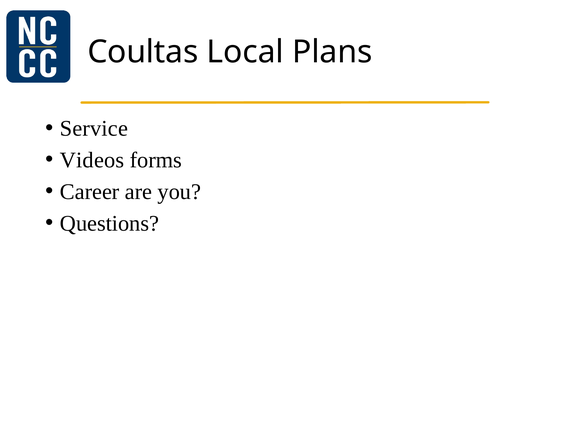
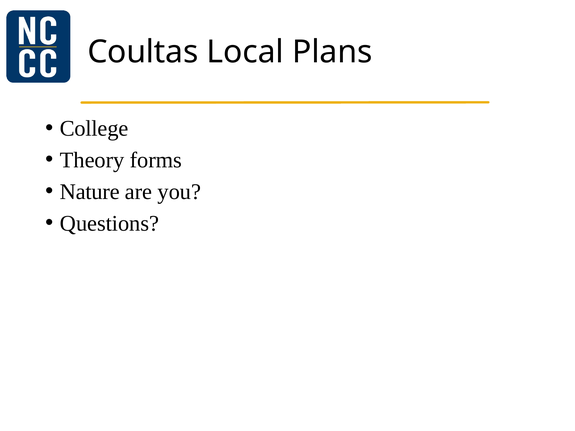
Service: Service -> College (94, 129)
Videos: Videos -> Theory (92, 160)
Career: Career -> Nature (90, 192)
